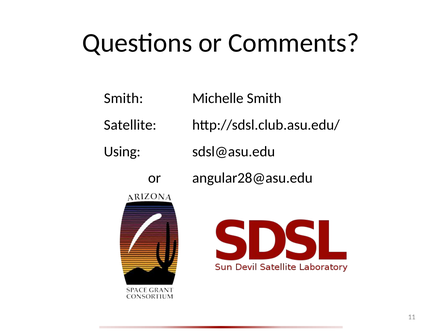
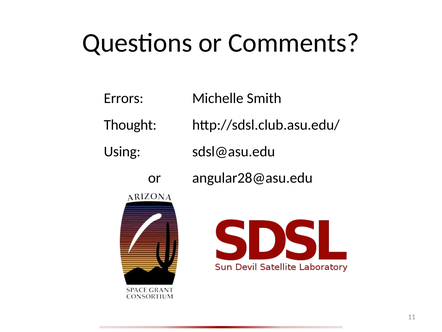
Smith: Smith -> Errors (124, 98)
Satellite: Satellite -> Thought (130, 125)
